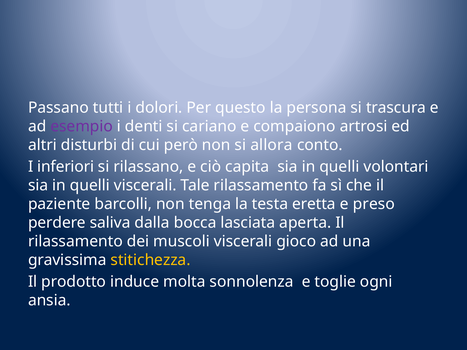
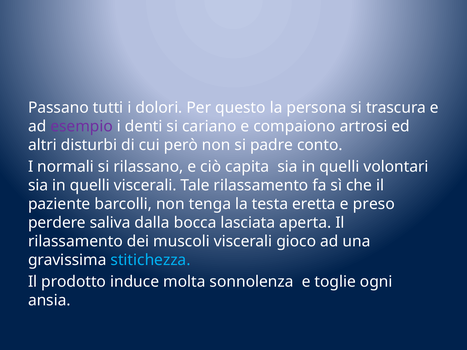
allora: allora -> padre (272, 145)
inferiori: inferiori -> normali (66, 167)
stitichezza colour: yellow -> light blue (151, 260)
